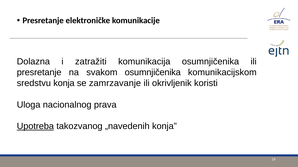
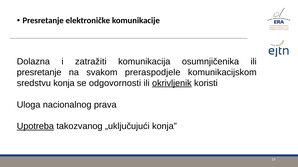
svakom osumnjičenika: osumnjičenika -> preraspodjele (153, 73)
zamrzavanje: zamrzavanje -> odgovornosti (115, 83)
okrivljenik underline: none -> present (172, 83)
„navedenih: „navedenih -> „uključujući (127, 127)
